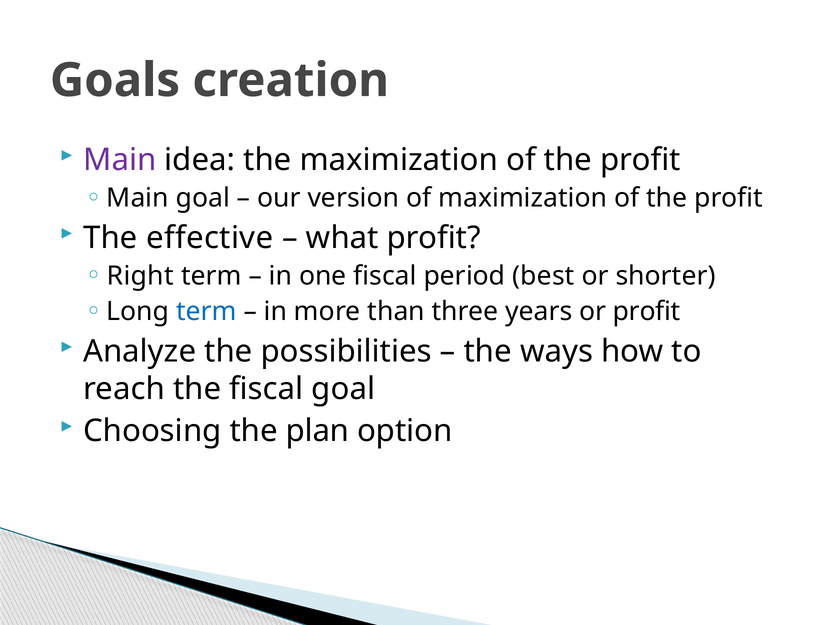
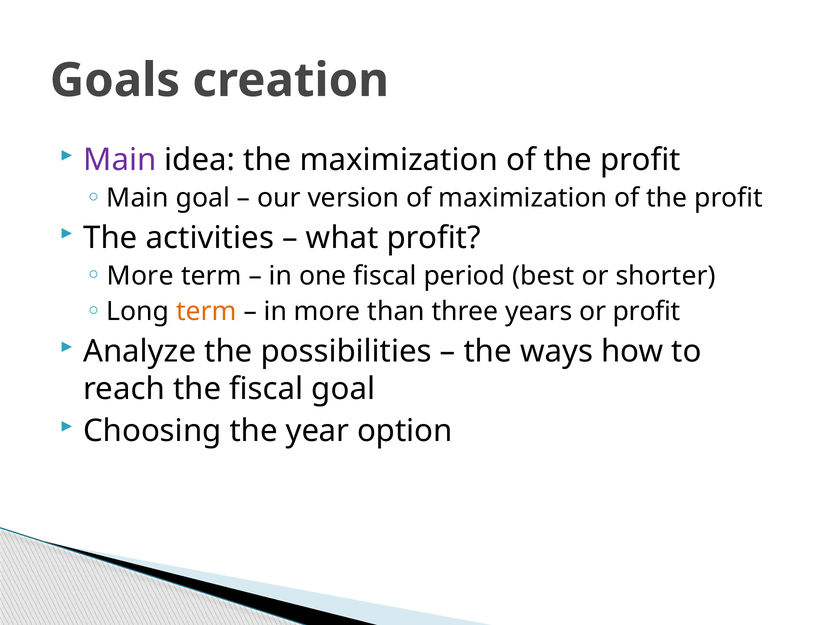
effective: effective -> activities (210, 238)
Right: Right -> More (140, 276)
term colour: blue -> orange (206, 312)
plan: plan -> year (318, 431)
